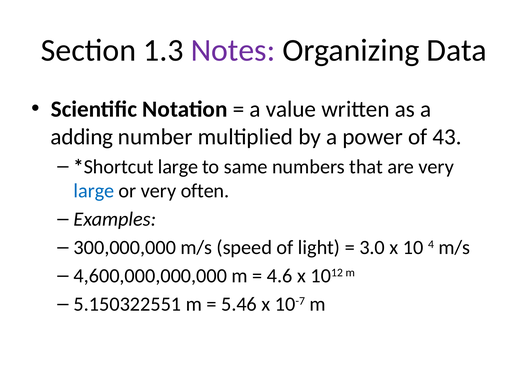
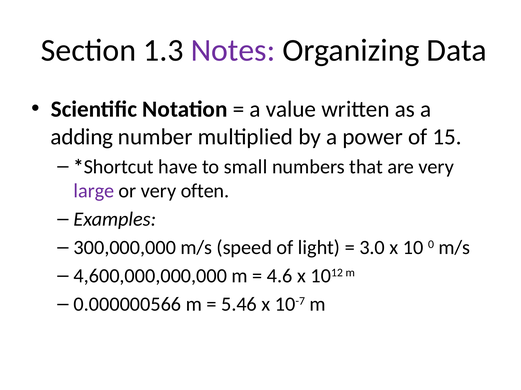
43: 43 -> 15 (447, 137)
large: large -> have (178, 167)
same: same -> small (246, 167)
large colour: blue -> purple (94, 191)
4: 4 -> 0 (431, 245)
5.150322551: 5.150322551 -> 0.000000566 (127, 305)
